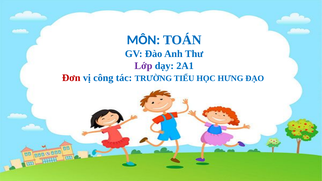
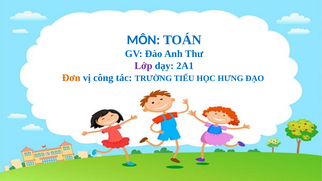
Đơn colour: red -> orange (71, 78)
